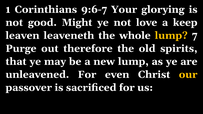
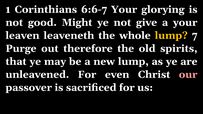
9:6-7: 9:6-7 -> 6:6-7 (94, 9)
love: love -> give (147, 23)
a keep: keep -> your (185, 23)
our colour: yellow -> pink (188, 75)
